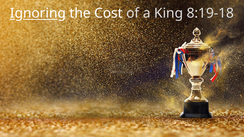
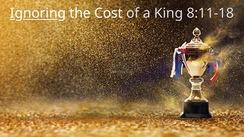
8:19-18: 8:19-18 -> 8:11-18 (210, 13)
